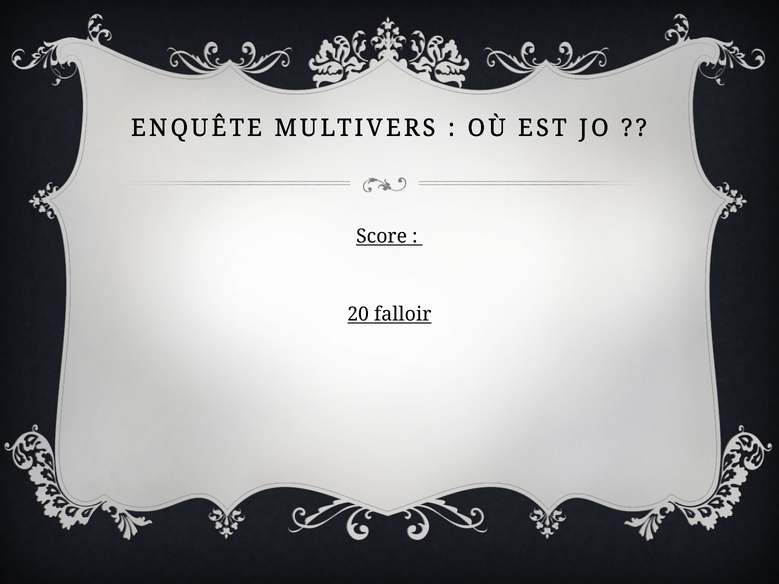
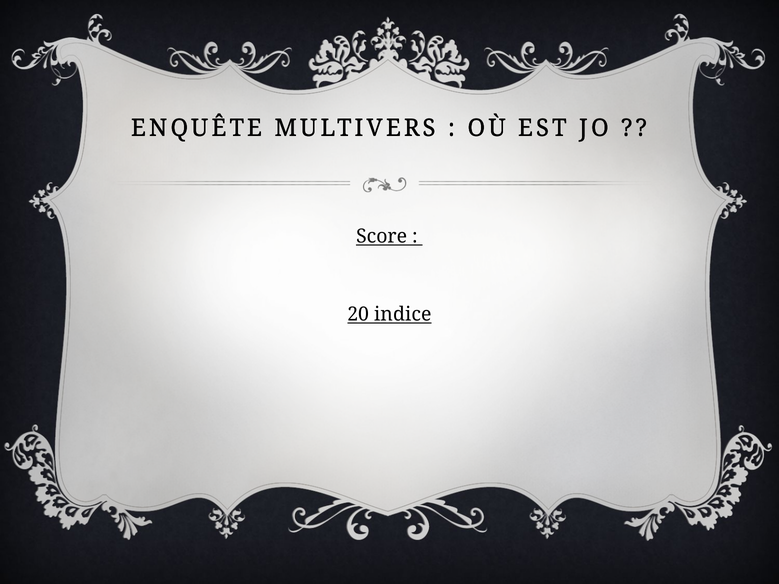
falloir: falloir -> indice (403, 314)
